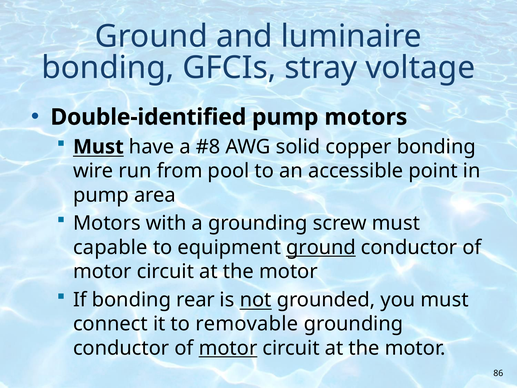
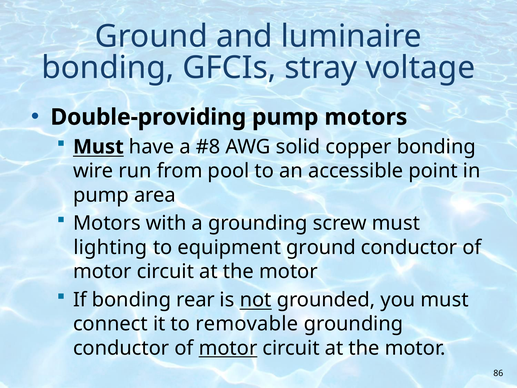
Double-identified: Double-identified -> Double-providing (148, 117)
capable: capable -> lighting (110, 247)
ground underline: present -> none (321, 247)
